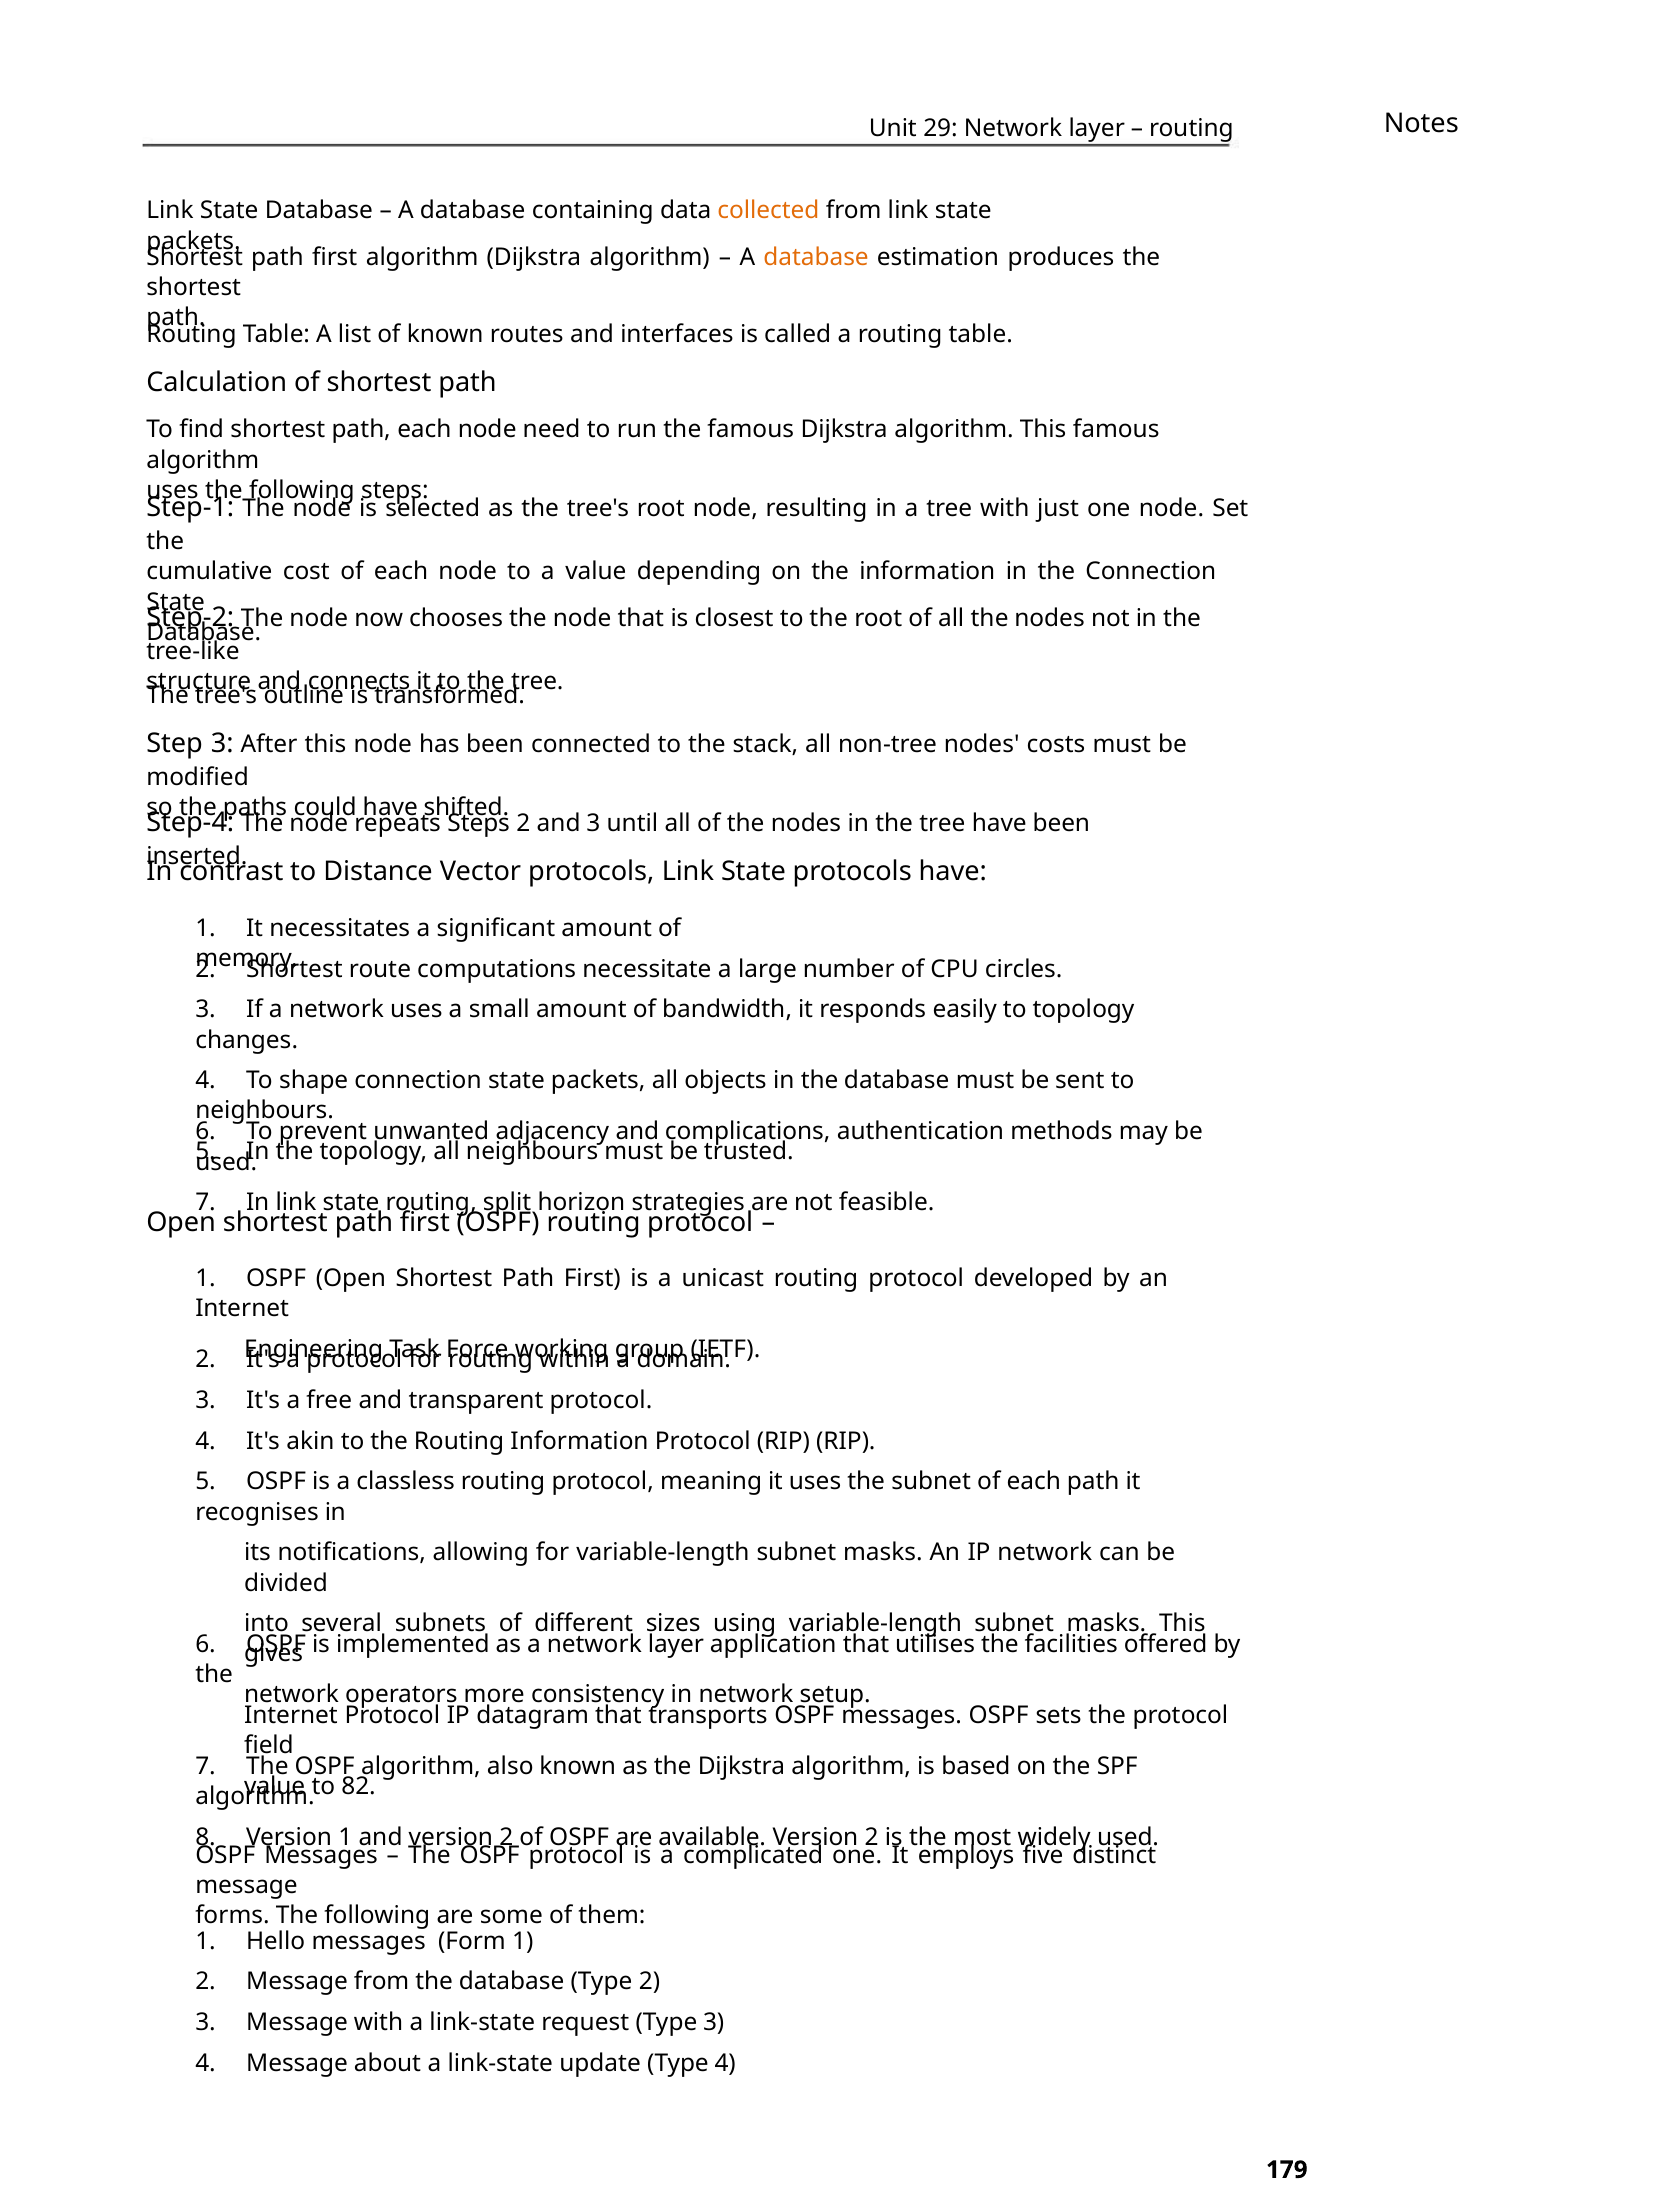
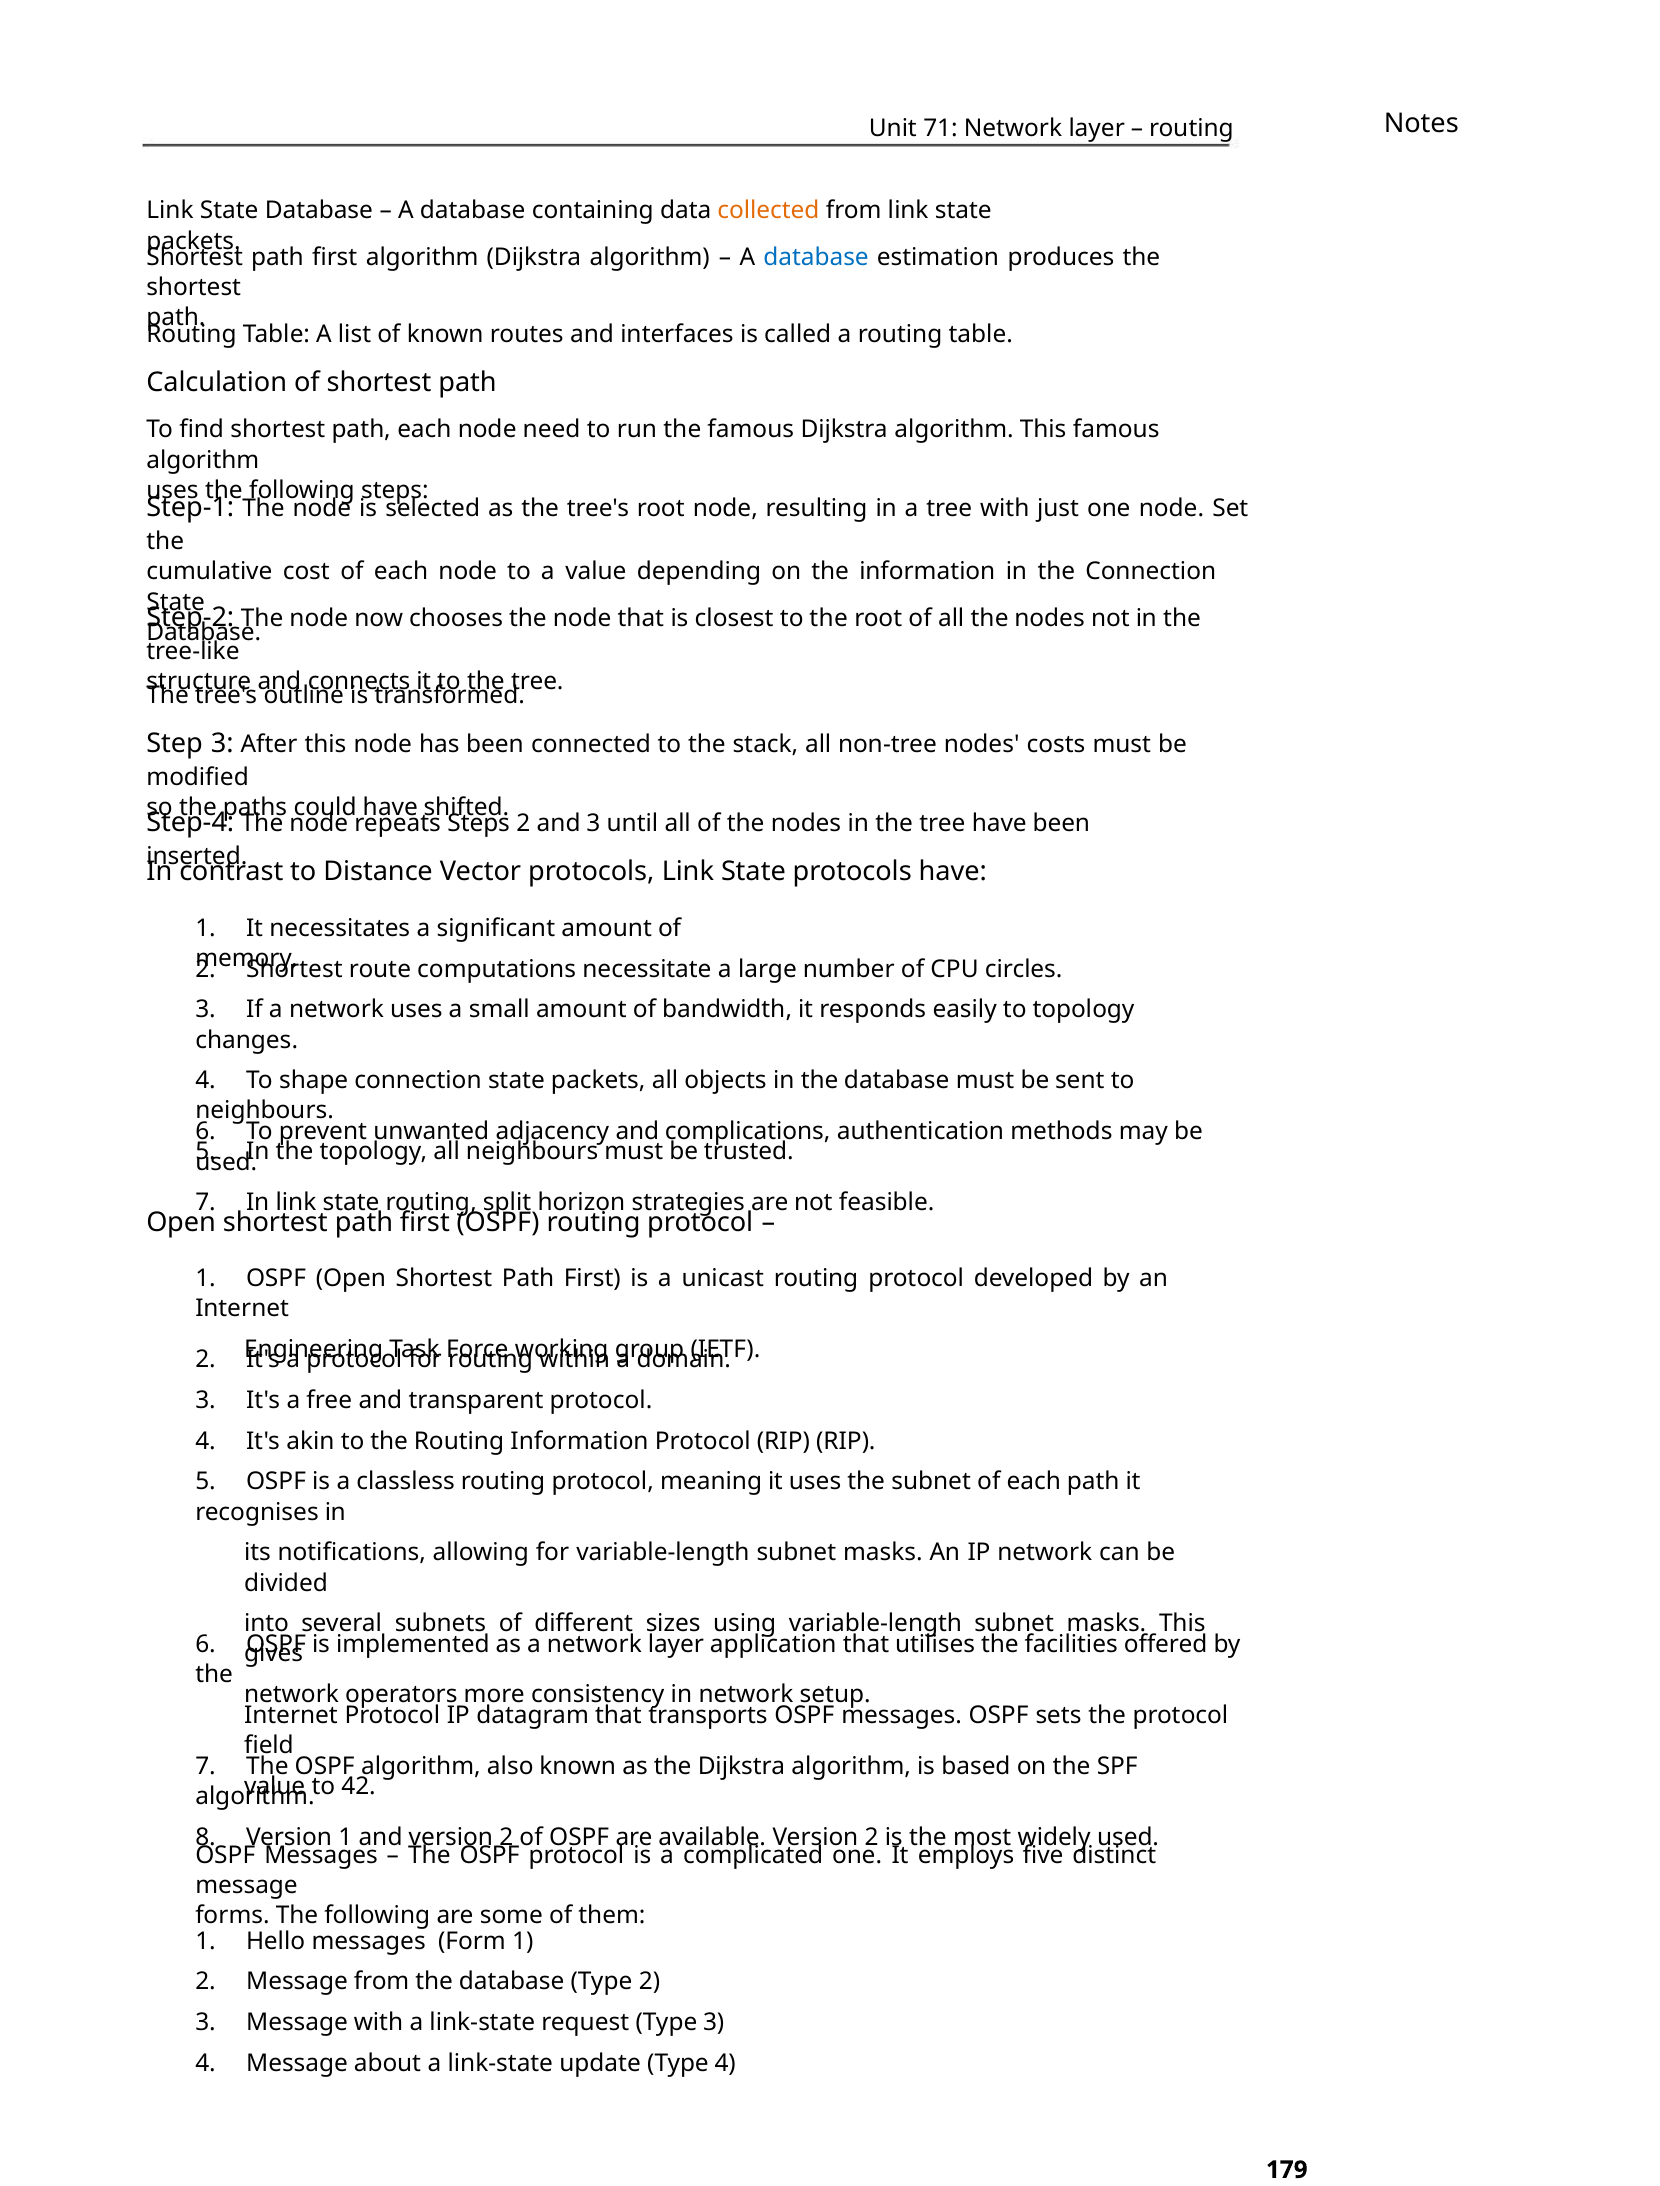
29: 29 -> 71 (940, 128)
database colour: orange -> blue (816, 257)
82: 82 -> 42 (359, 1786)
